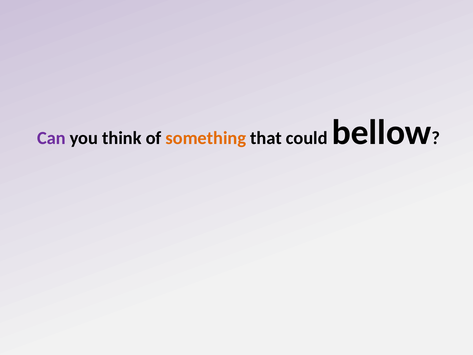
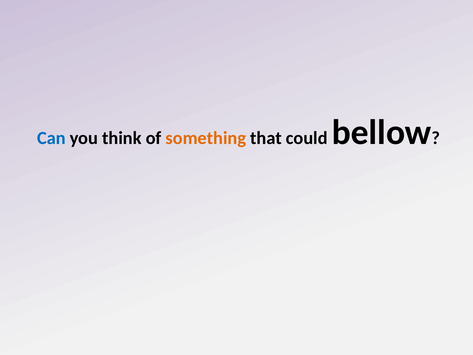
Can colour: purple -> blue (51, 138)
